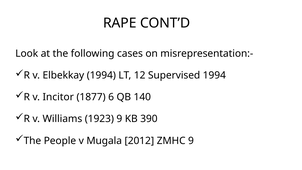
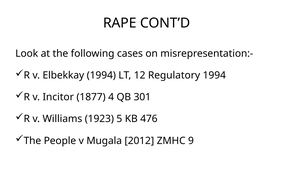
Supervised: Supervised -> Regulatory (174, 75)
6: 6 -> 4 (111, 97)
140: 140 -> 301 (142, 97)
1923 9: 9 -> 5 (119, 119)
390: 390 -> 476 (149, 119)
